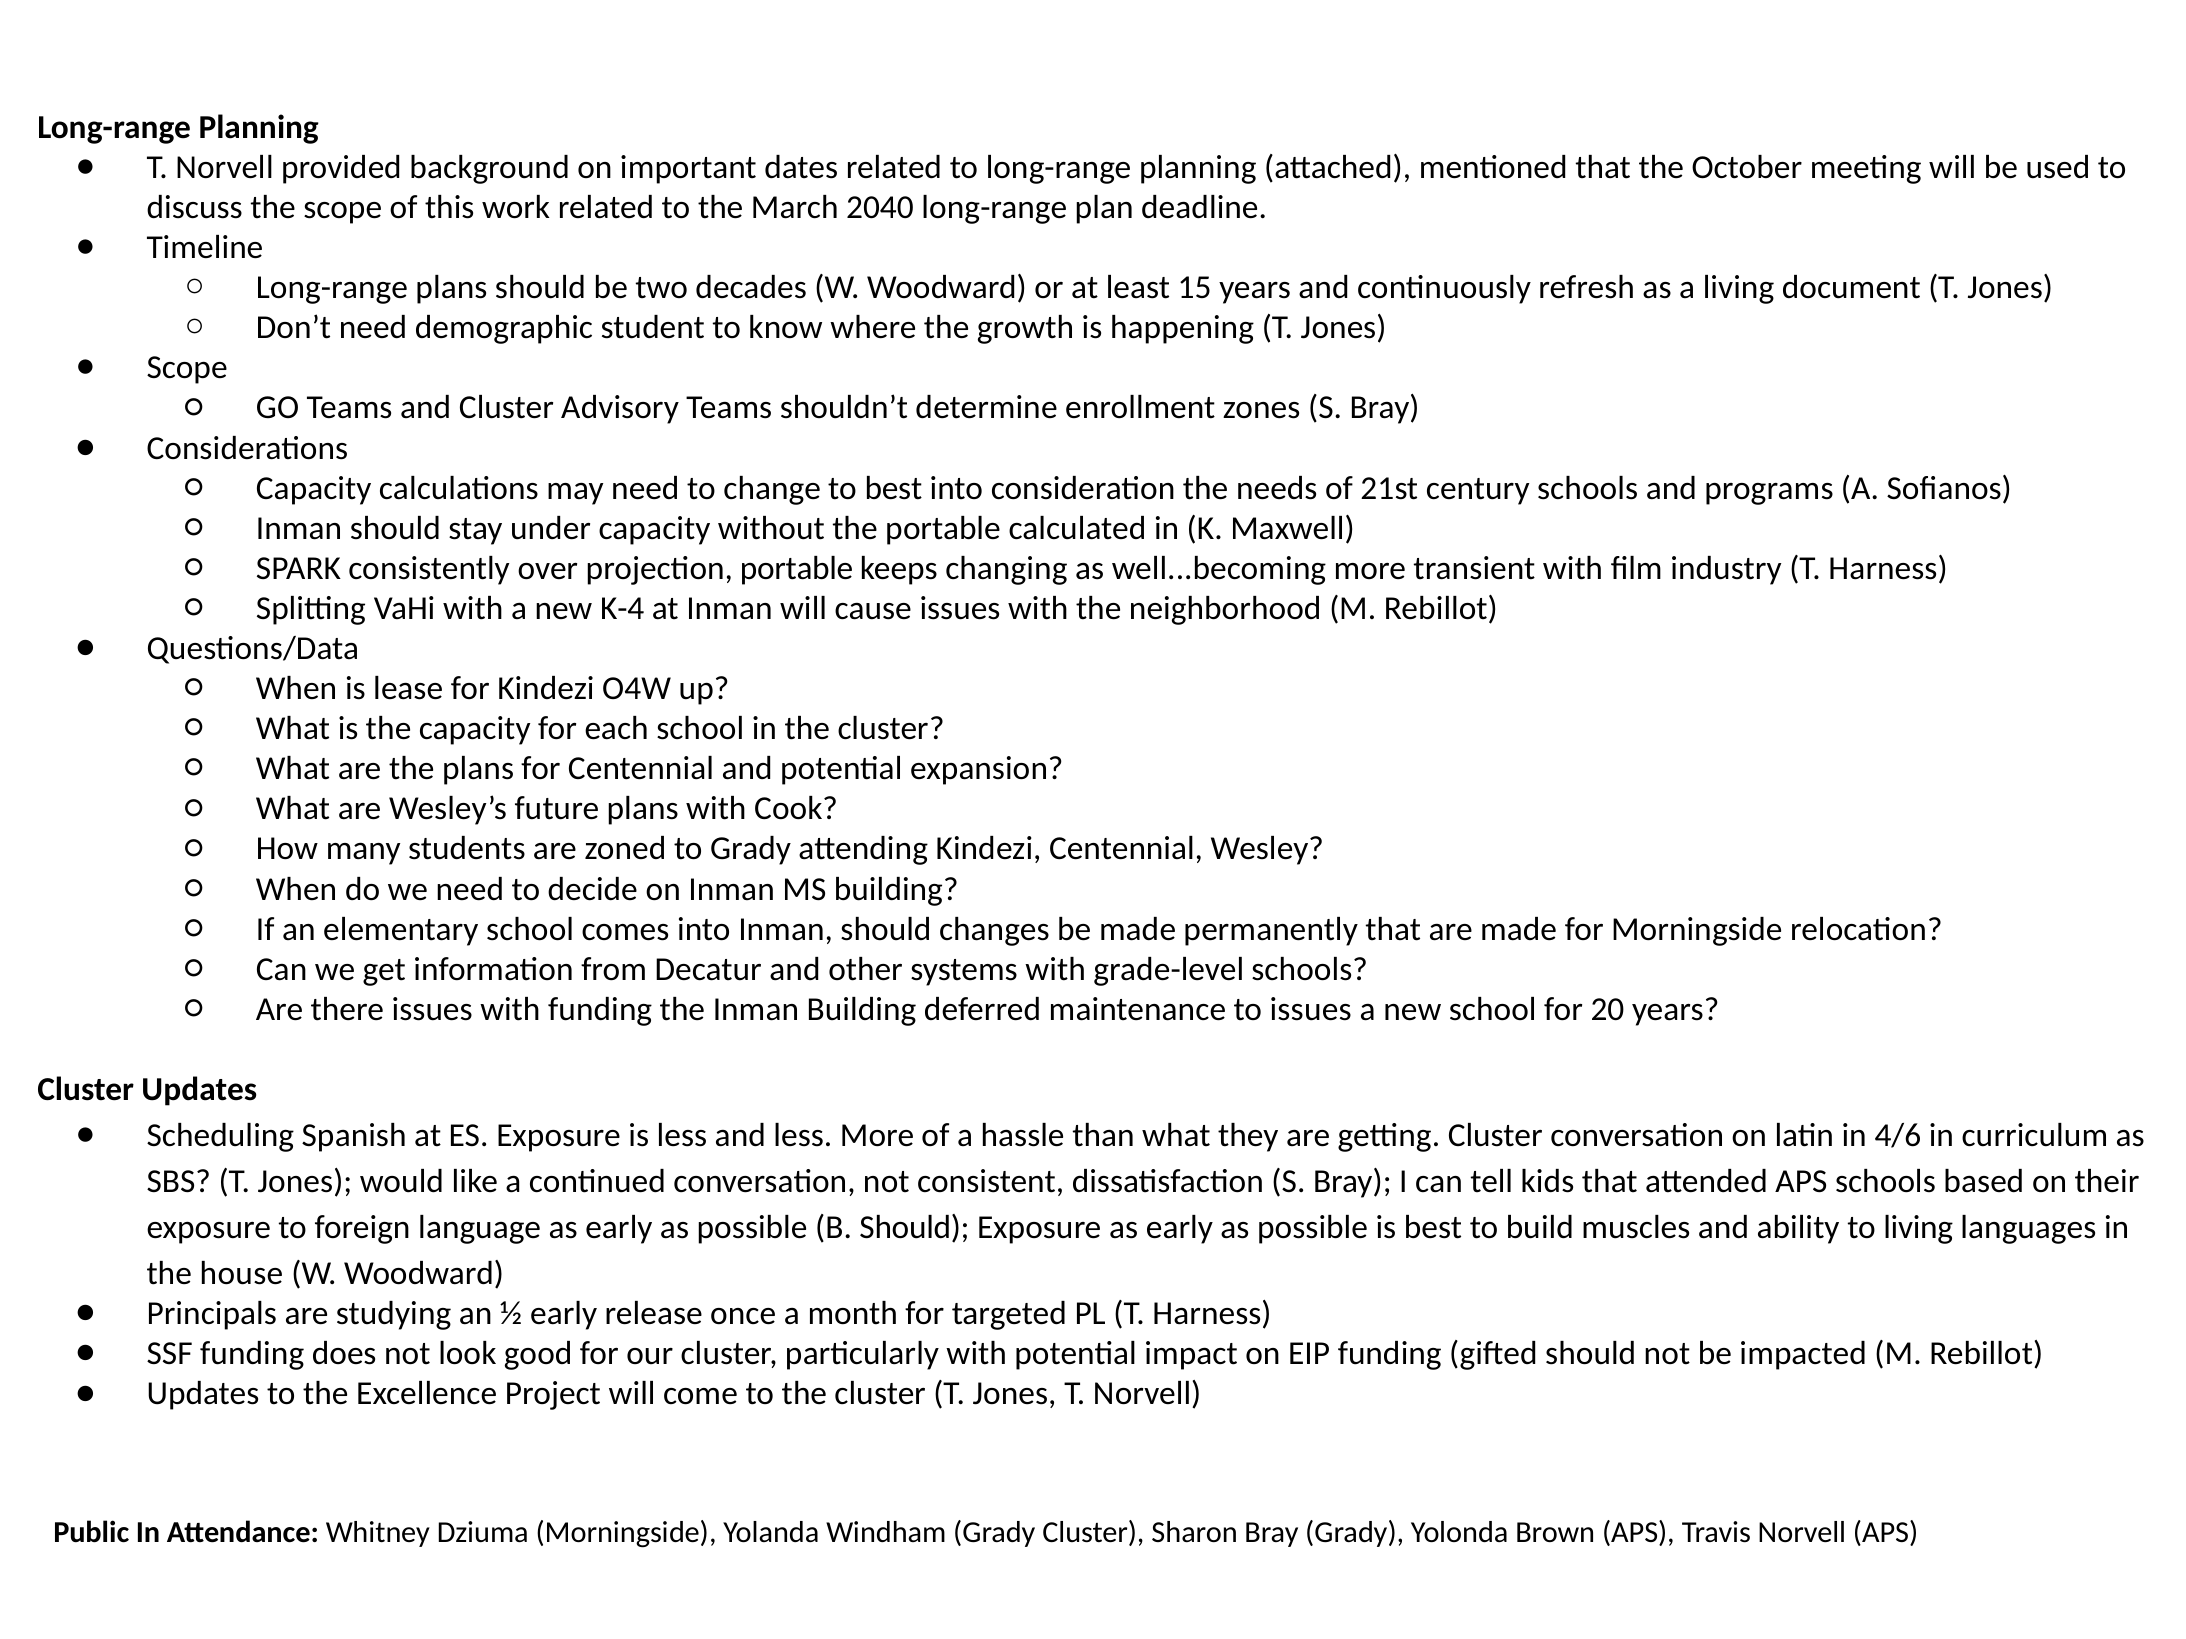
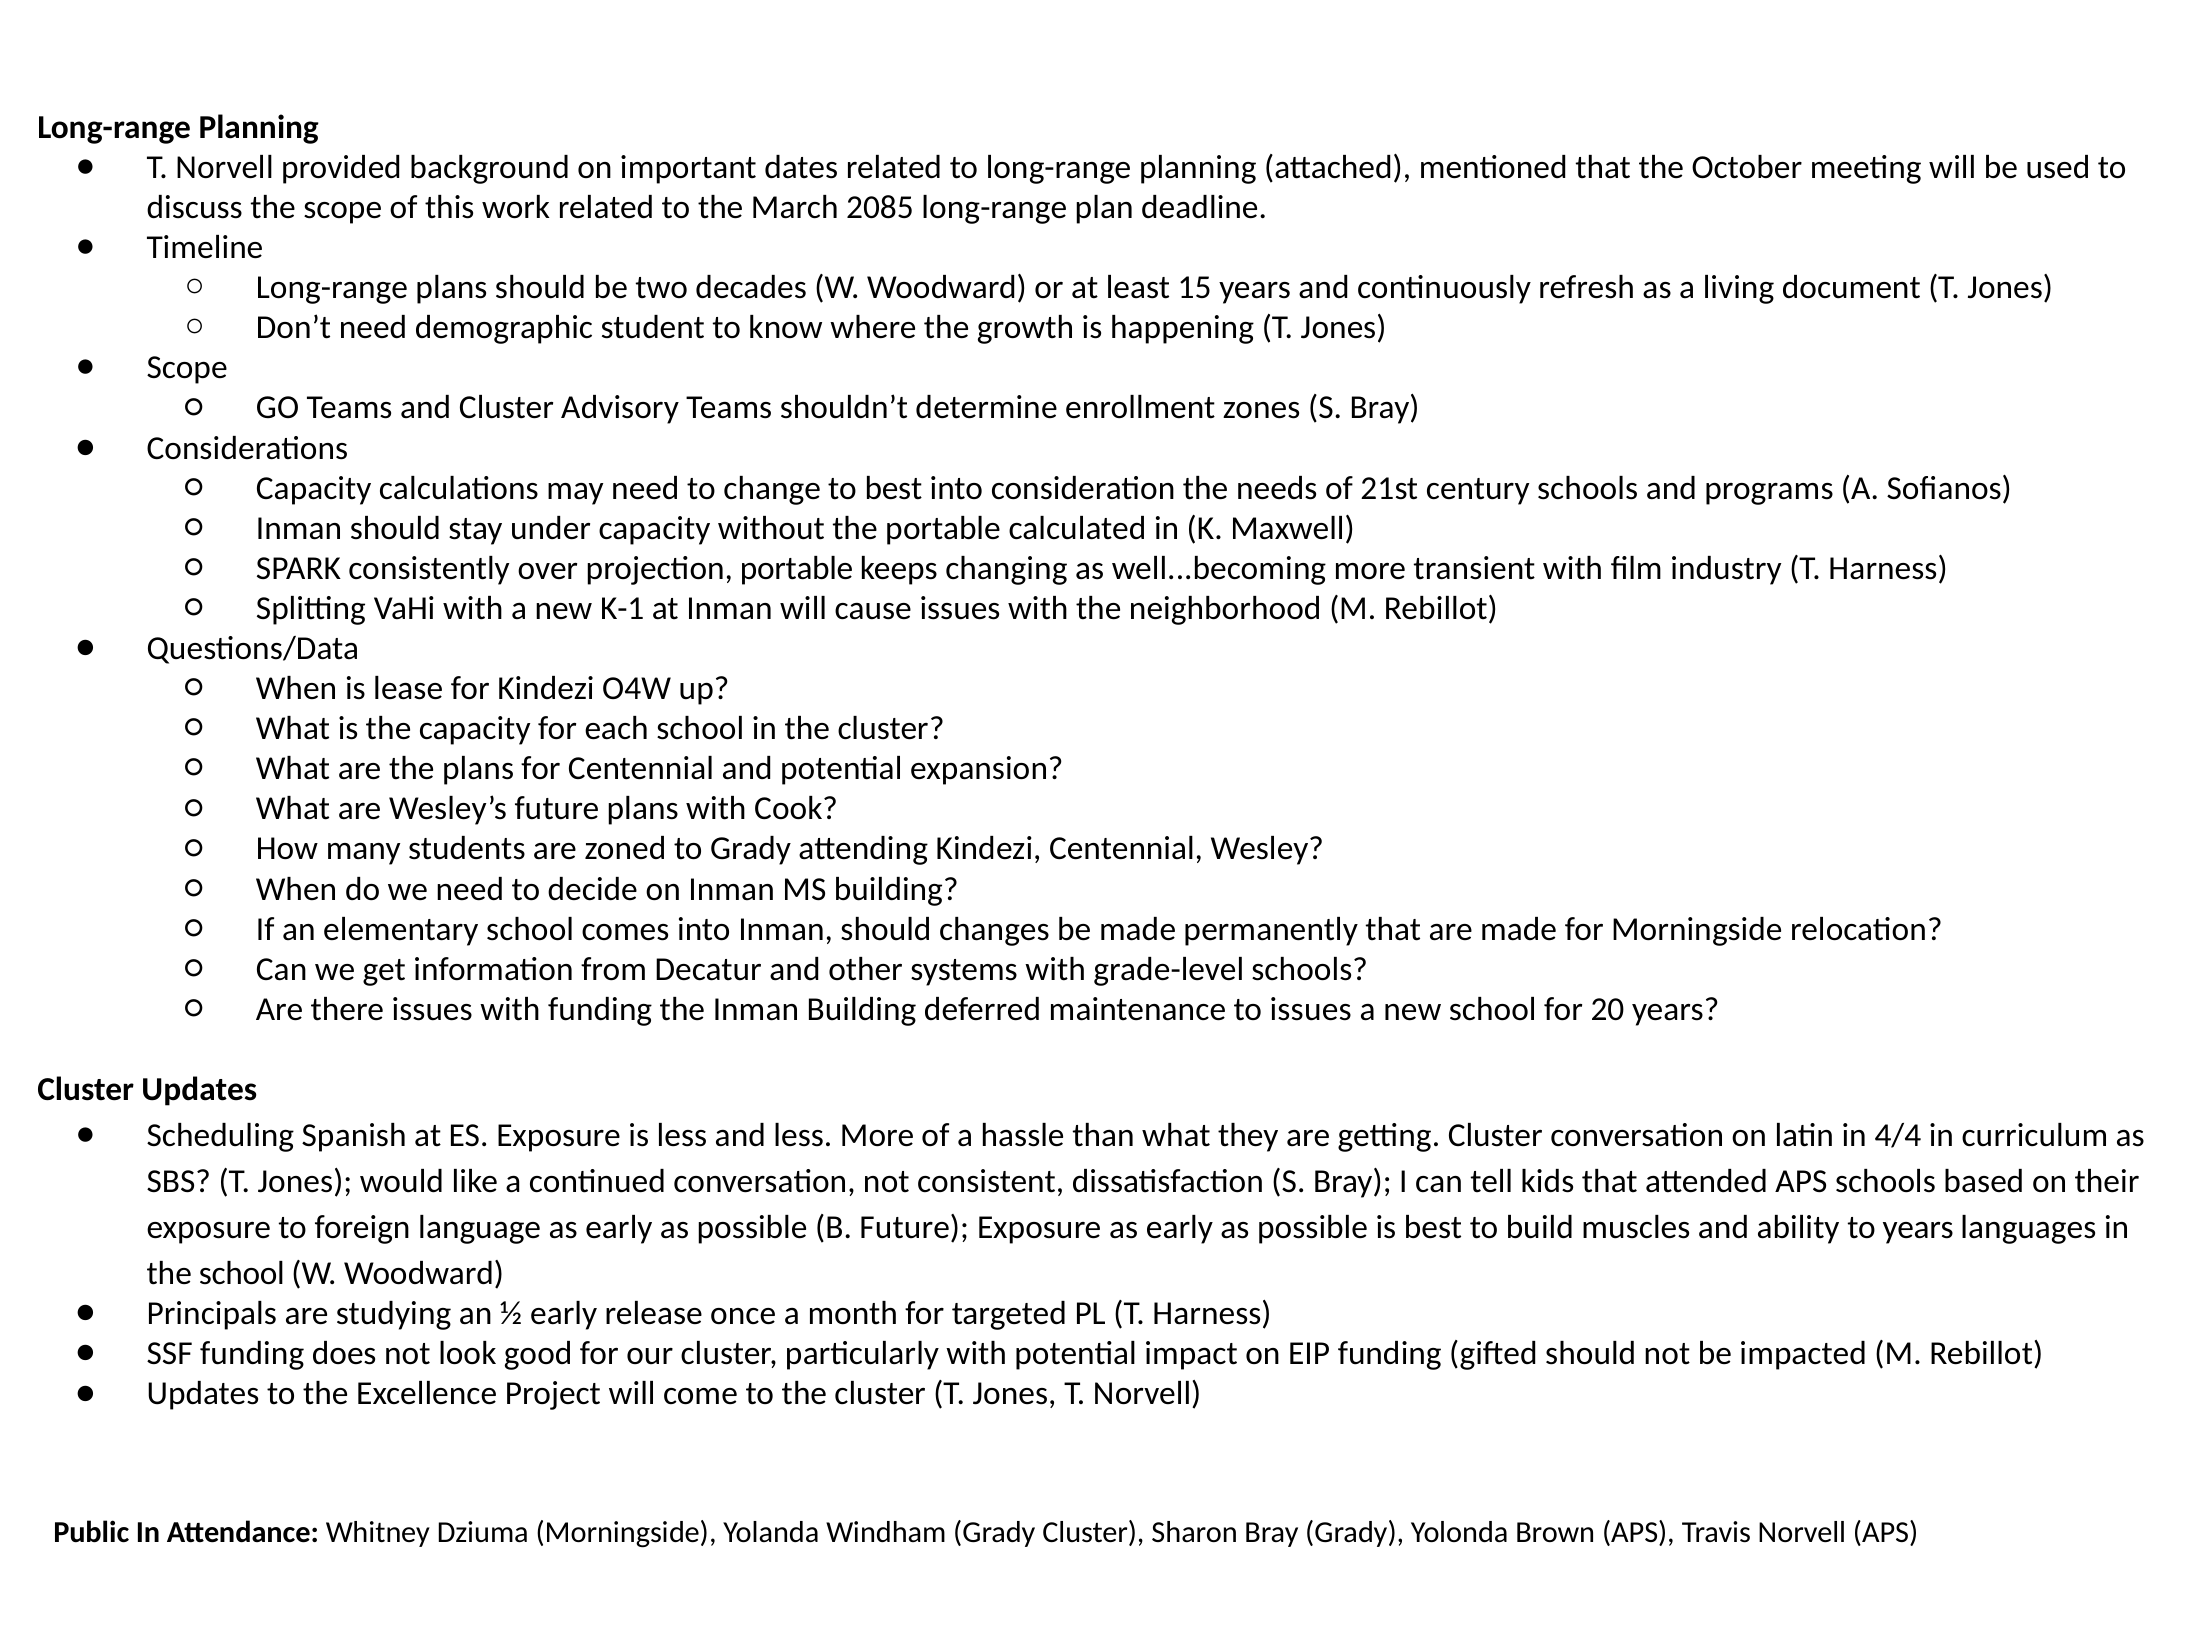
2040: 2040 -> 2085 (880, 207)
K-4: K-4 -> K-1 (622, 609)
4/6: 4/6 -> 4/4 (1898, 1136)
B Should: Should -> Future (914, 1228)
to living: living -> years (1918, 1228)
the house: house -> school (242, 1274)
